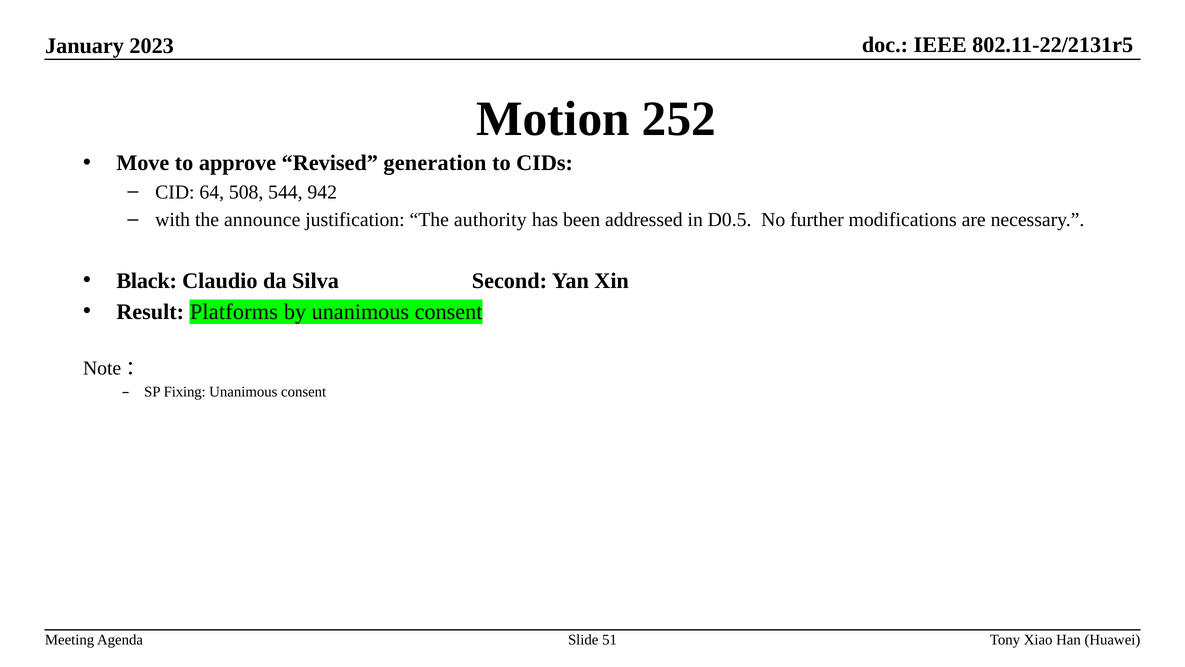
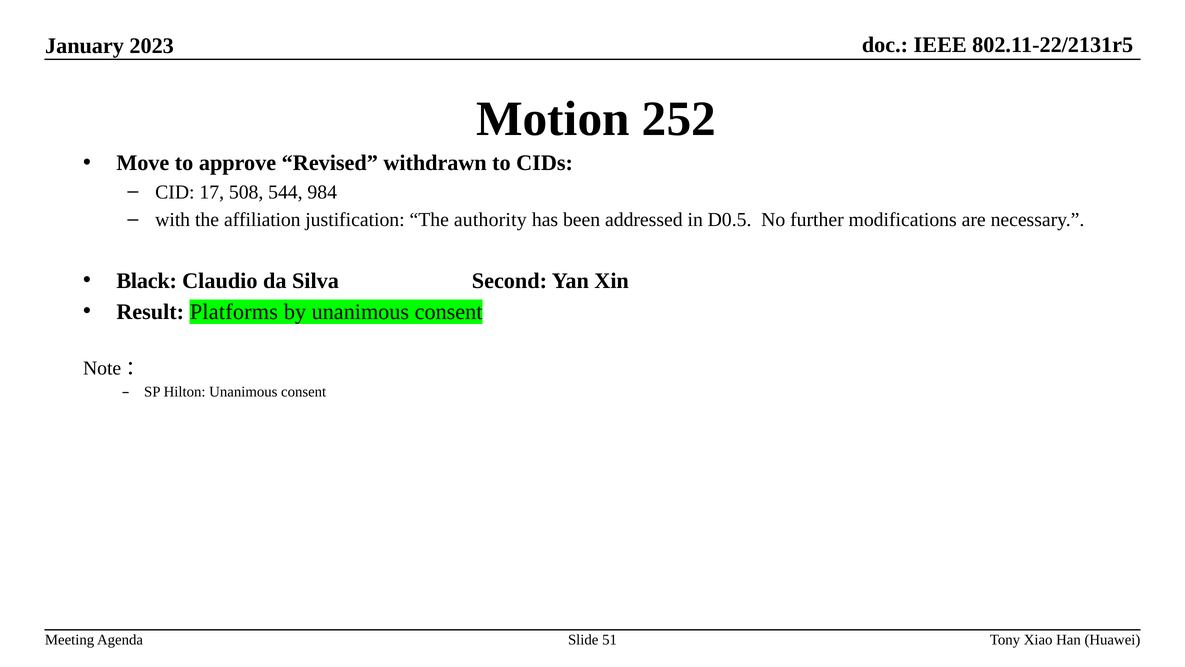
generation: generation -> withdrawn (435, 163)
64: 64 -> 17 (212, 192)
942: 942 -> 984 (322, 192)
announce: announce -> affiliation (262, 220)
Fixing: Fixing -> Hilton (185, 392)
